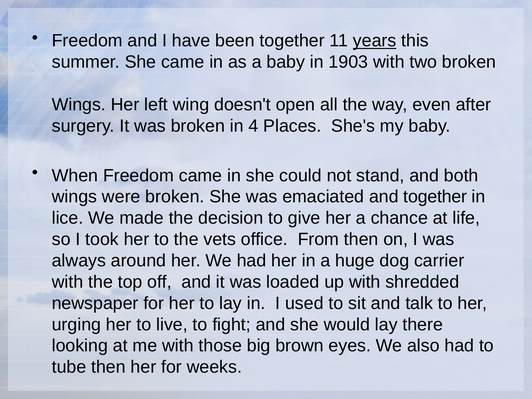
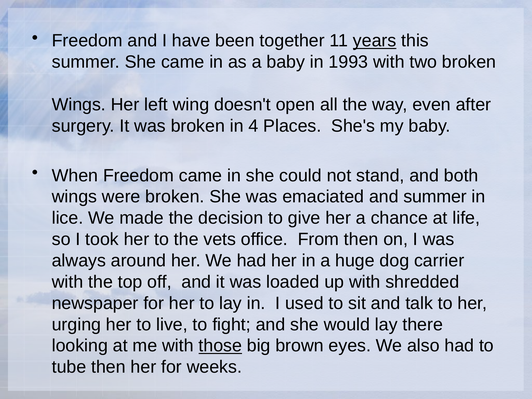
1903: 1903 -> 1993 (348, 62)
and together: together -> summer (435, 197)
those underline: none -> present (220, 346)
